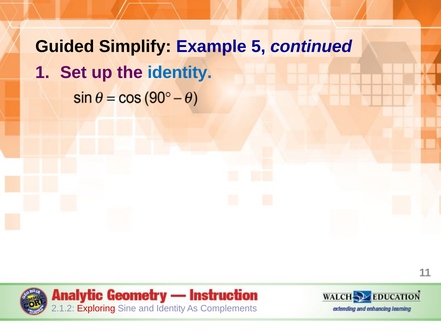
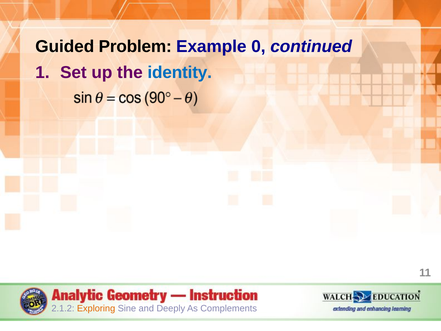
Simplify: Simplify -> Problem (135, 46)
5: 5 -> 0 (258, 46)
Exploring colour: red -> orange (96, 308)
and Identity: Identity -> Deeply (171, 308)
